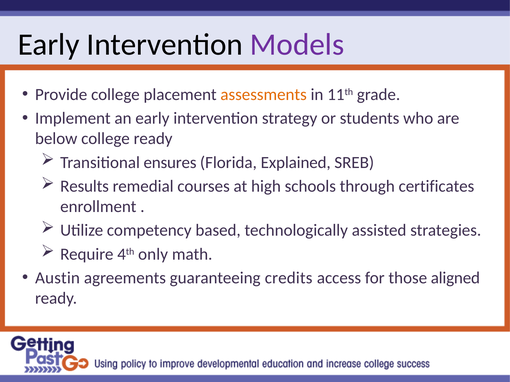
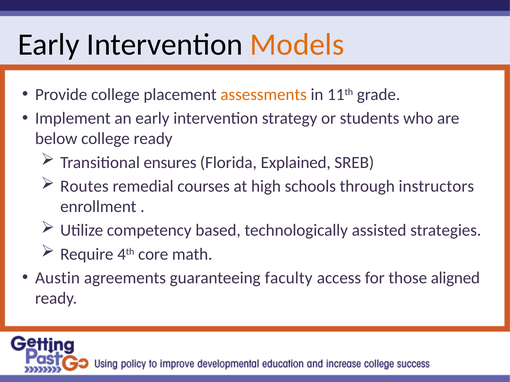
Models colour: purple -> orange (297, 45)
Results: Results -> Routes (84, 186)
certificates: certificates -> instructors (436, 186)
only: only -> core (153, 254)
credits: credits -> faculty (289, 278)
